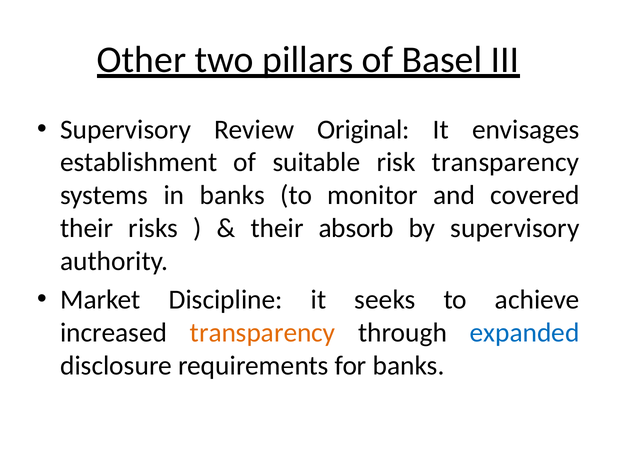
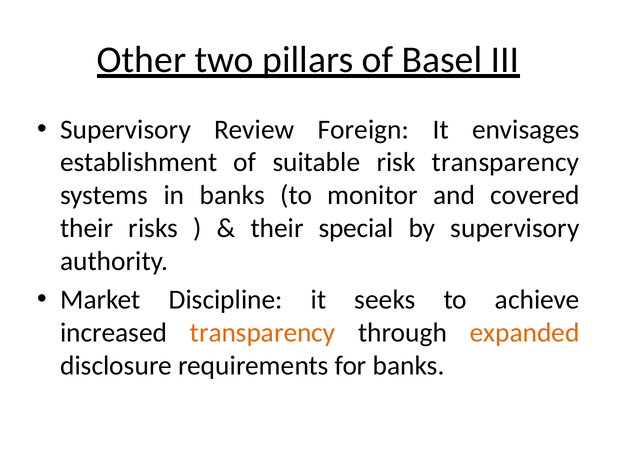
Original: Original -> Foreign (363, 129)
absorb: absorb -> special (356, 228)
expanded colour: blue -> orange (525, 332)
